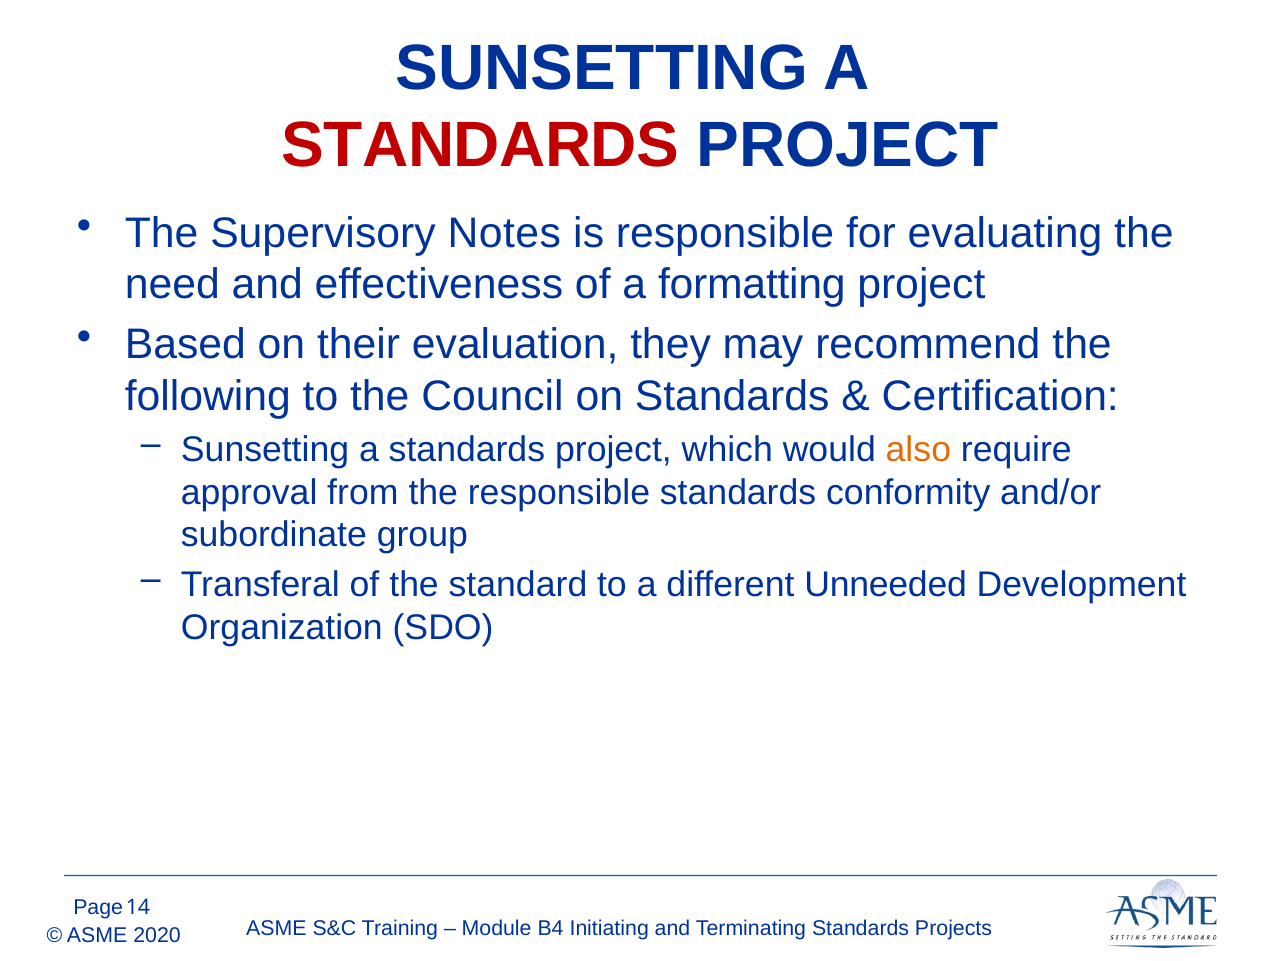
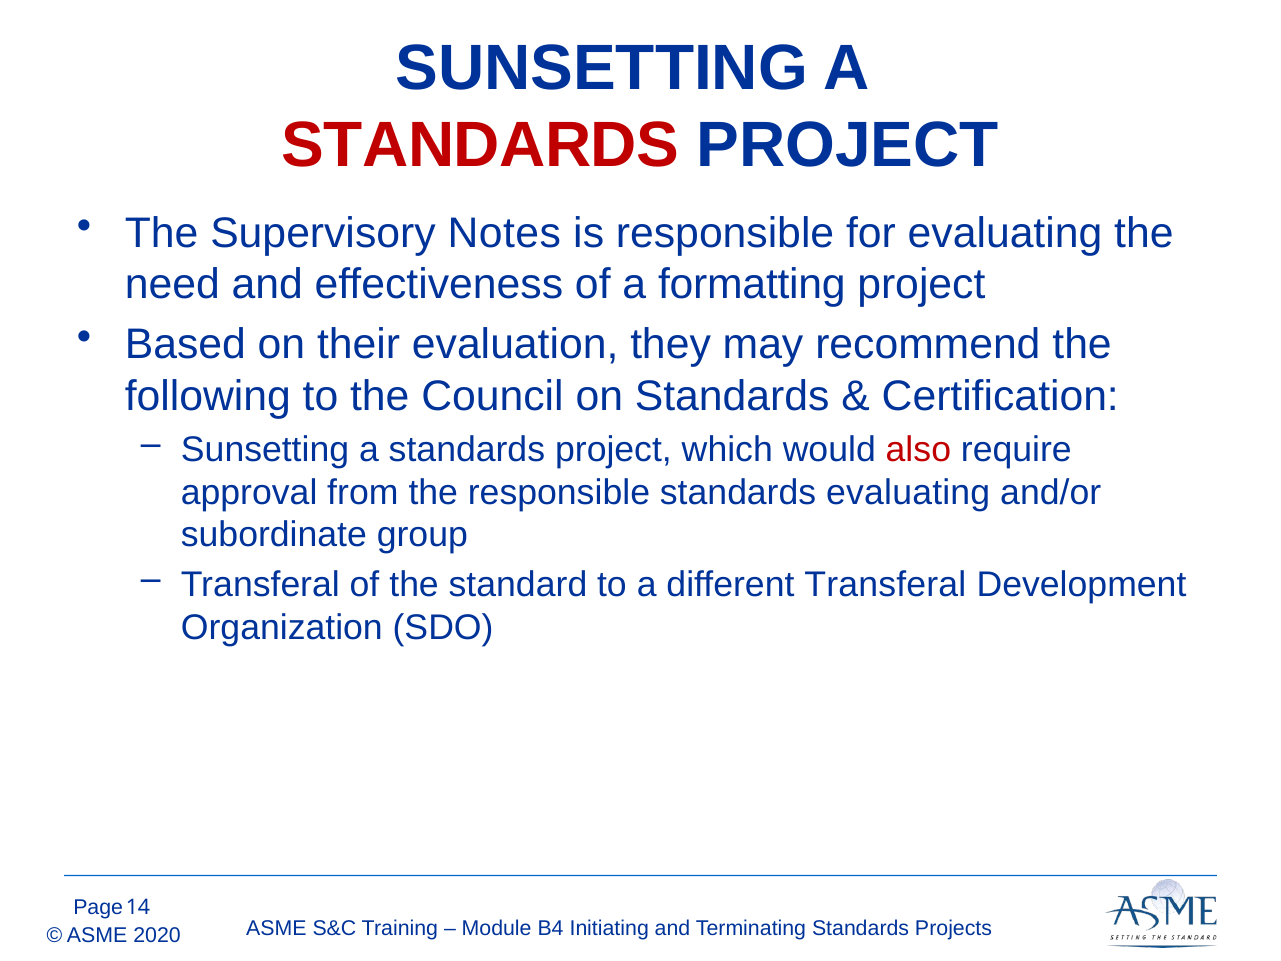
also colour: orange -> red (918, 449)
standards conformity: conformity -> evaluating (908, 492)
different Unneeded: Unneeded -> Transferal (885, 585)
